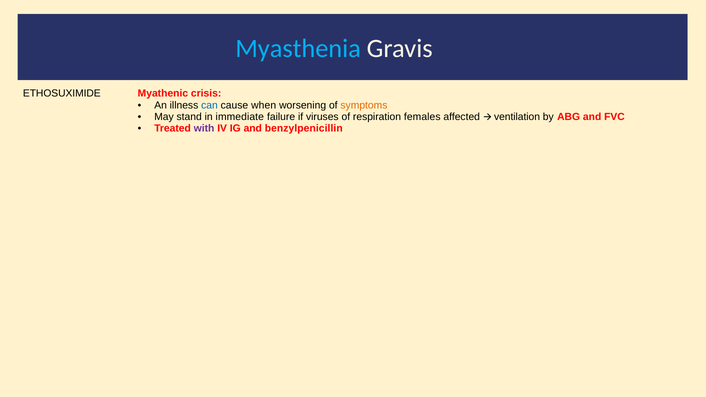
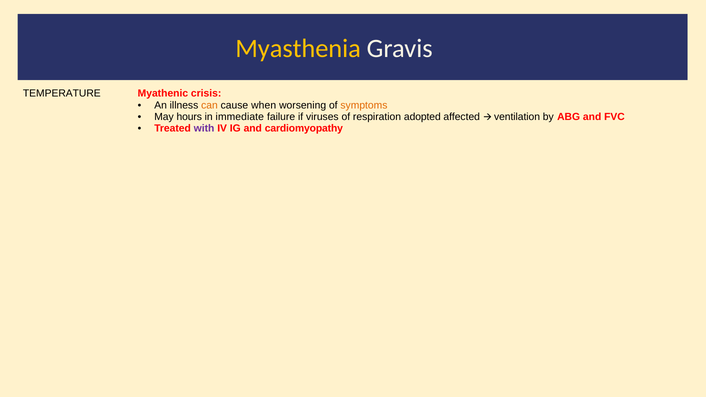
Myasthenia colour: light blue -> yellow (298, 49)
ETHOSUXIMIDE: ETHOSUXIMIDE -> TEMPERATURE (62, 94)
can colour: blue -> orange (210, 105)
stand: stand -> hours (189, 117)
females: females -> adopted (422, 117)
benzylpenicillin: benzylpenicillin -> cardiomyopathy (304, 128)
